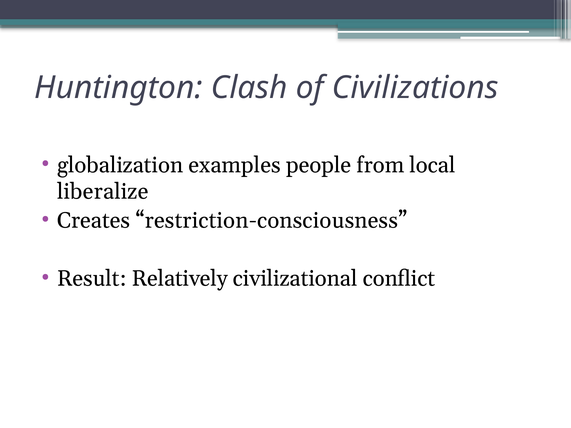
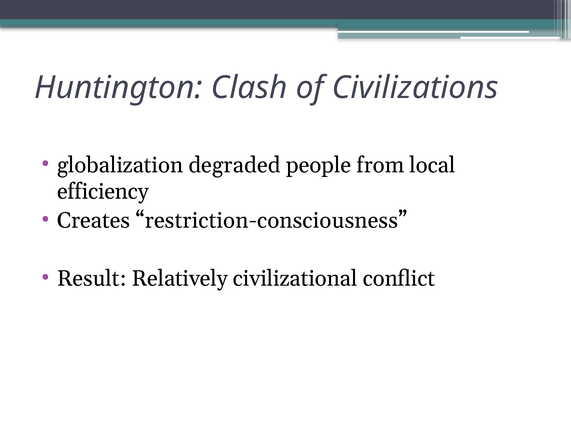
examples: examples -> degraded (235, 165)
liberalize: liberalize -> efficiency (103, 192)
